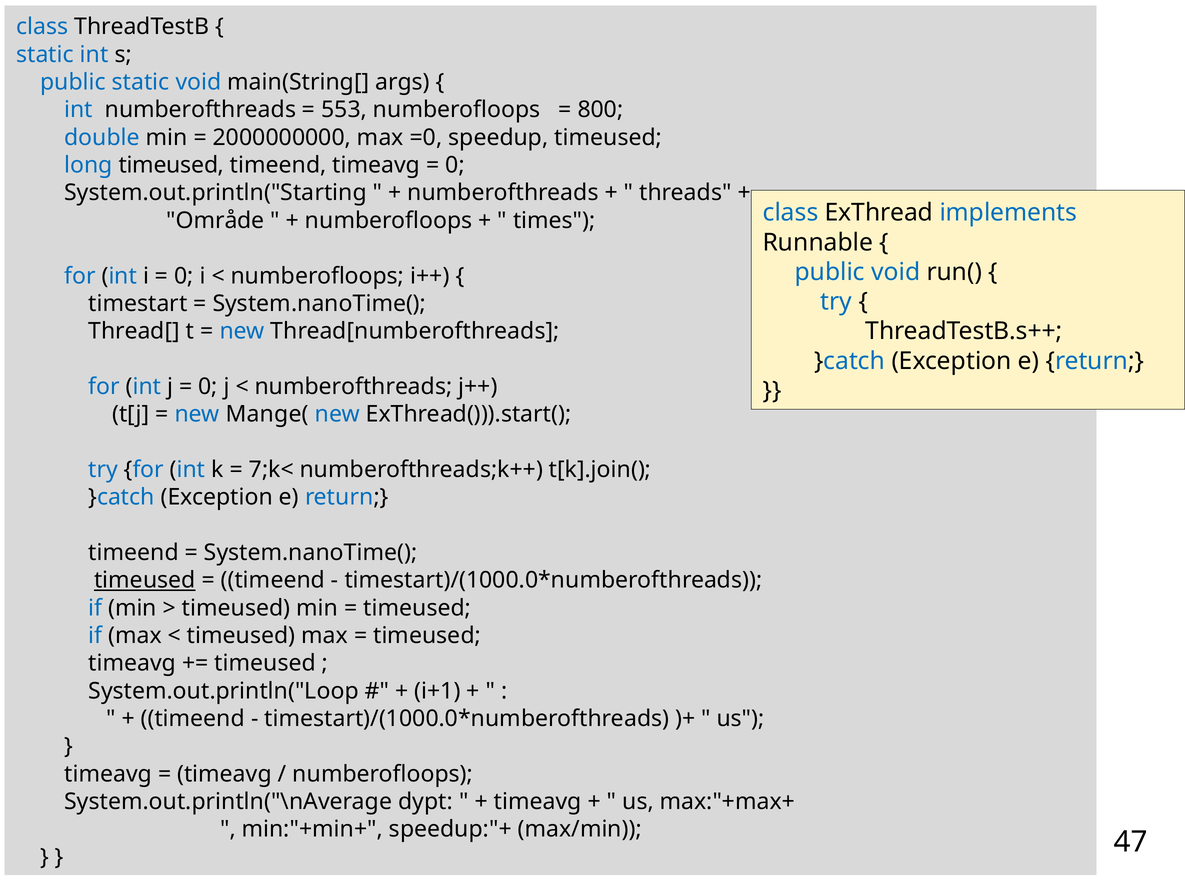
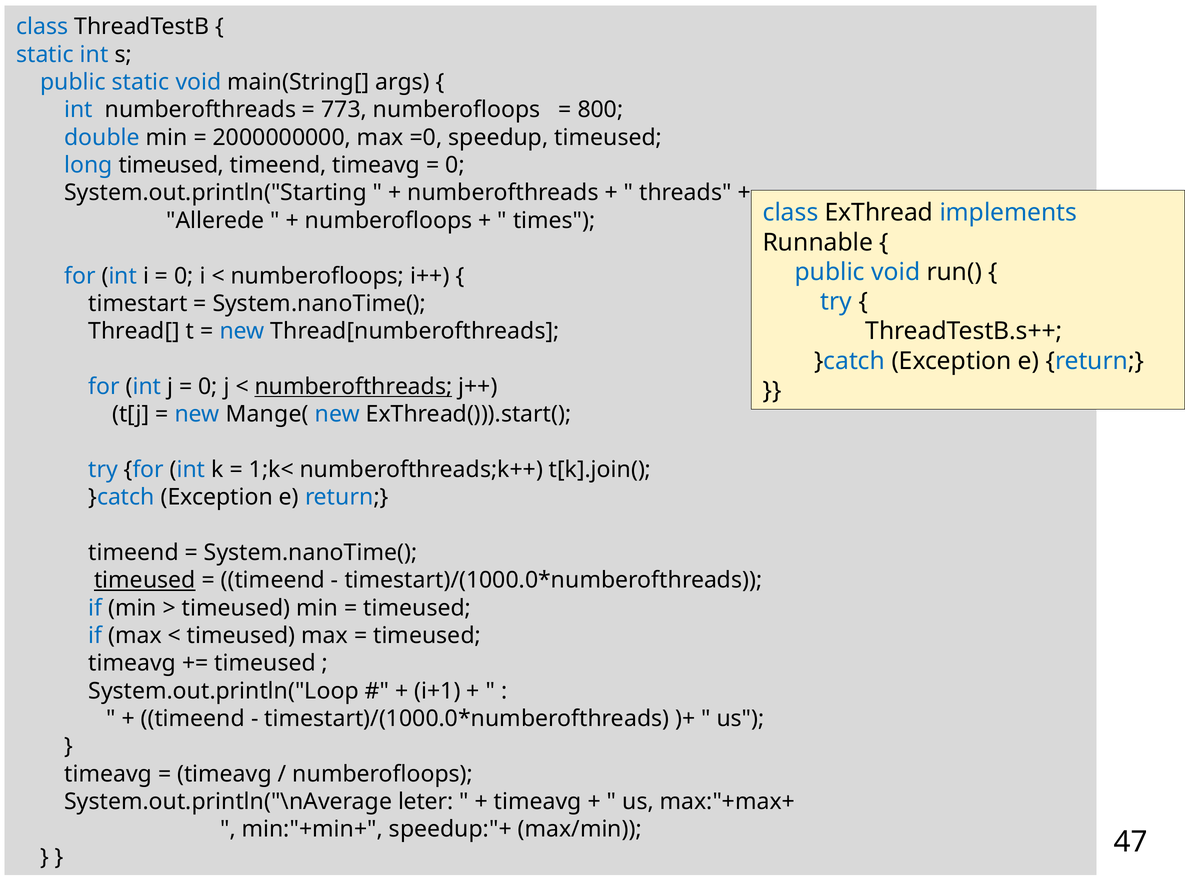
553: 553 -> 773 (344, 110)
Område: Område -> Allerede (215, 220)
numberofthreads underline: none -> present (353, 386)
7;k<: 7;k< -> 1;k< (271, 469)
dypt: dypt -> leter (426, 801)
